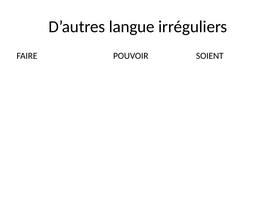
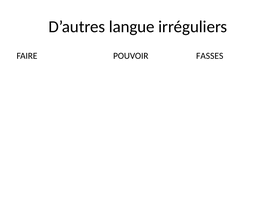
SOIENT: SOIENT -> FASSES (210, 56)
